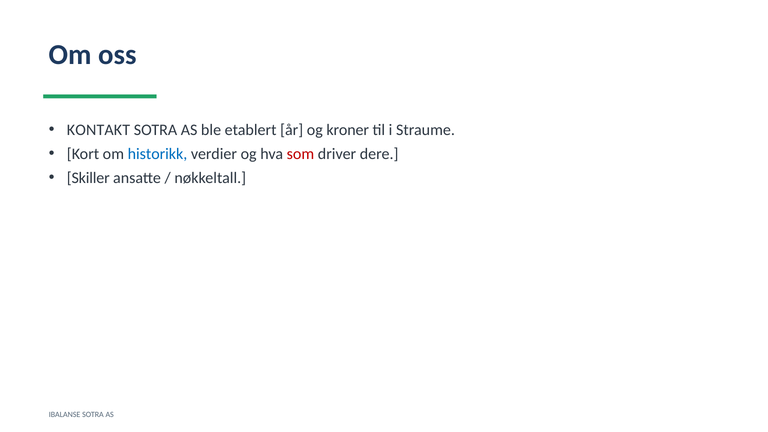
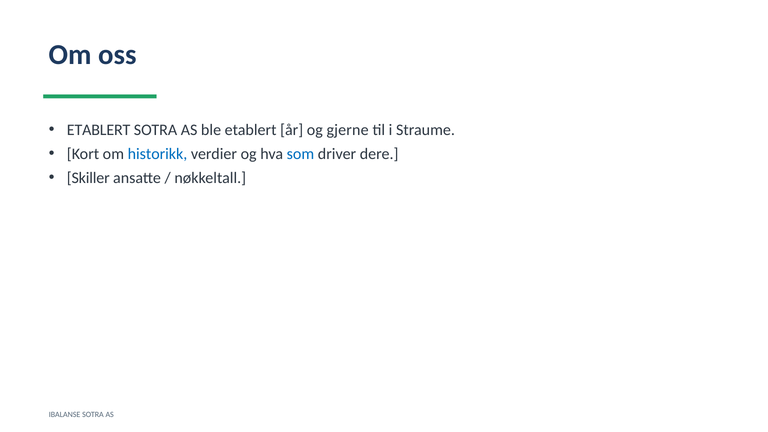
KONTAKT: KONTAKT -> ETABLERT (99, 130)
kroner: kroner -> gjerne (348, 130)
som colour: red -> blue (300, 154)
